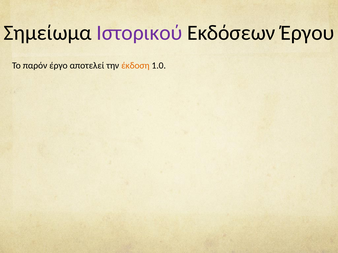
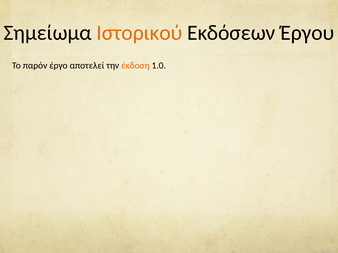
Ιστορικού colour: purple -> orange (139, 33)
